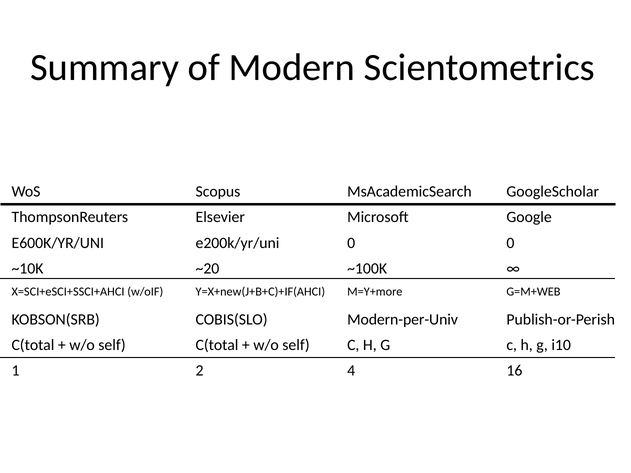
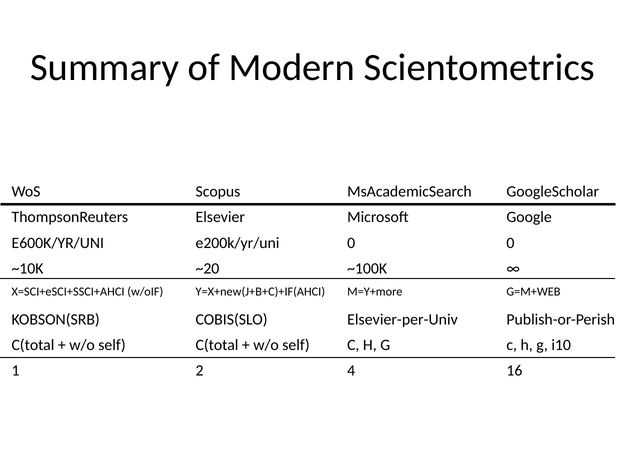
Modern-per-Univ: Modern-per-Univ -> Elsevier-per-Univ (403, 320)
